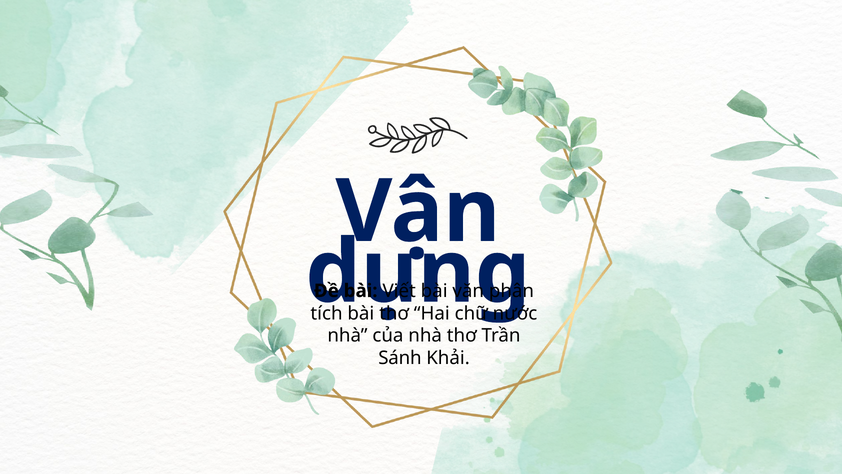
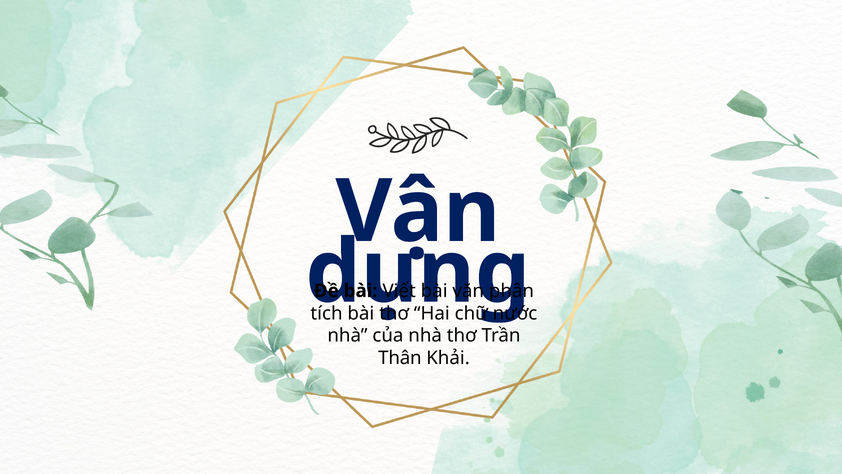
Sánh: Sánh -> Thân (400, 358)
